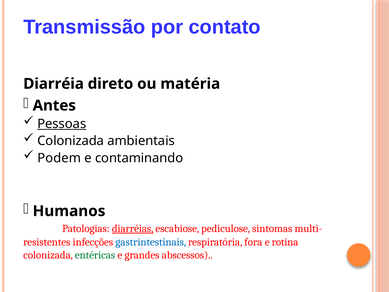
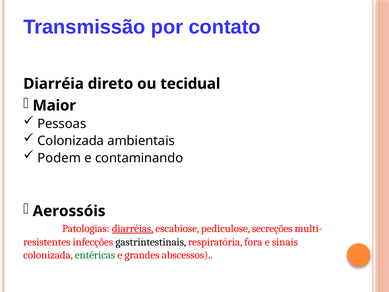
matéria: matéria -> tecidual (190, 84)
Antes: Antes -> Maior (54, 105)
Pessoas underline: present -> none (62, 124)
Humanos: Humanos -> Aerossóis (69, 211)
sintomas: sintomas -> secreções (272, 228)
gastrintestinais colour: blue -> black (151, 242)
rotina: rotina -> sinais (285, 242)
